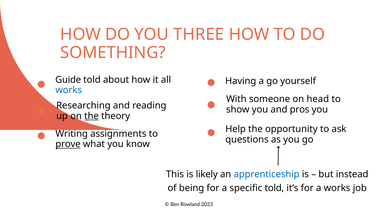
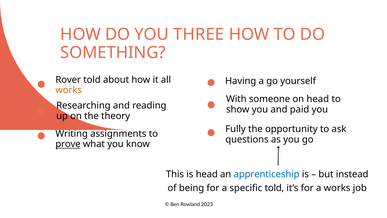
Guide: Guide -> Rover (68, 80)
works colour: blue -> orange (69, 90)
pros: pros -> paid (300, 109)
the underline: present -> none (91, 116)
Help: Help -> Fully (236, 129)
is likely: likely -> head (207, 174)
